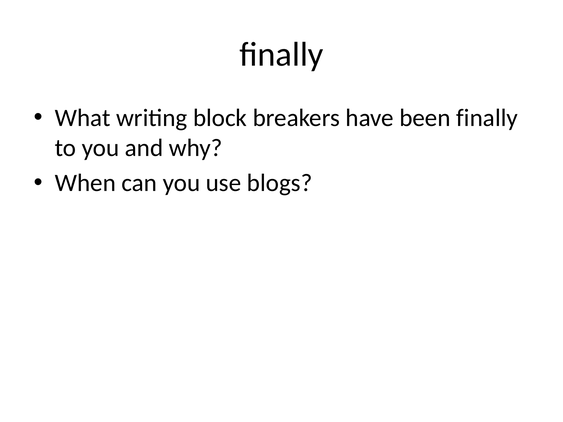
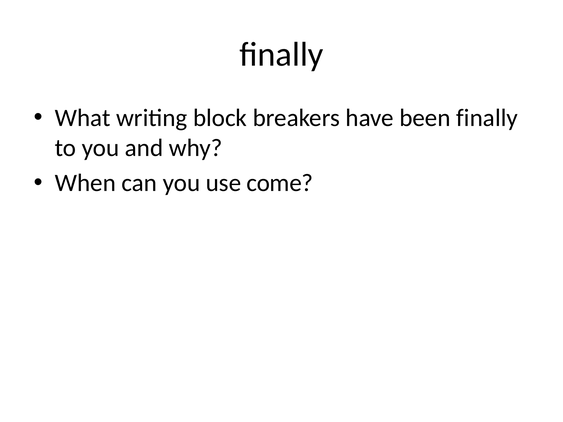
blogs: blogs -> come (280, 183)
